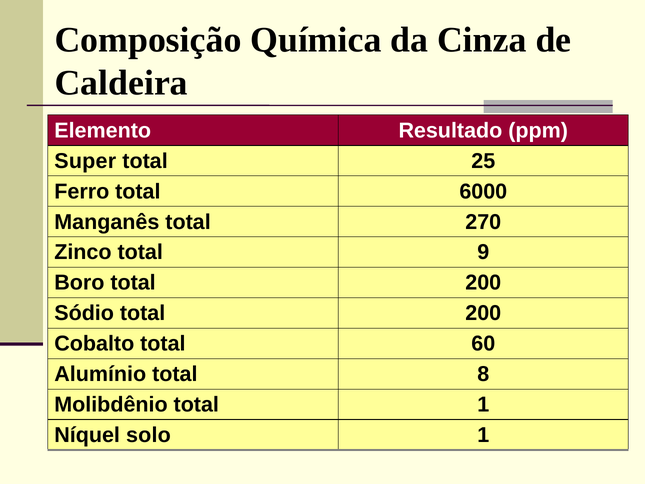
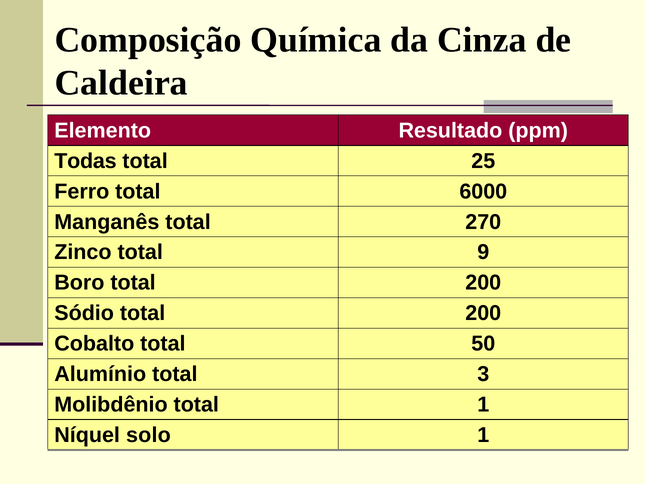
Super: Super -> Todas (85, 161)
60: 60 -> 50 (483, 344)
8: 8 -> 3 (483, 374)
